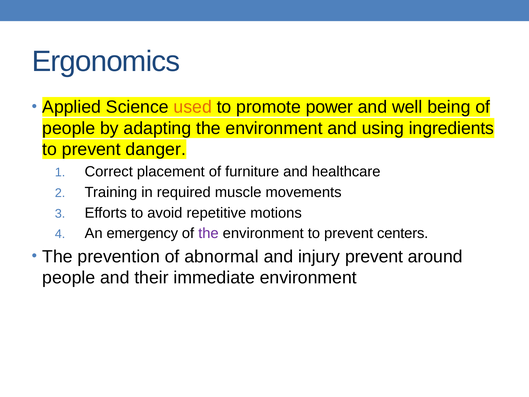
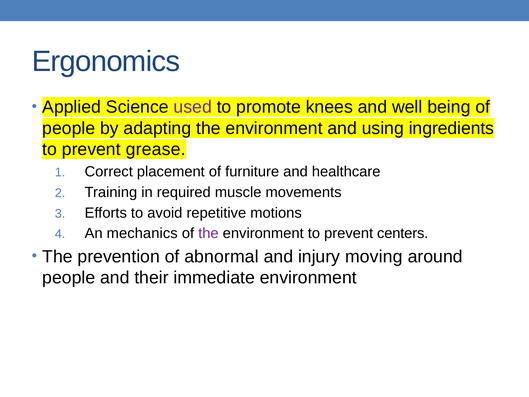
used colour: orange -> purple (193, 107)
power: power -> knees (329, 107)
danger: danger -> grease (156, 149)
emergency: emergency -> mechanics (142, 233)
injury prevent: prevent -> moving (374, 256)
